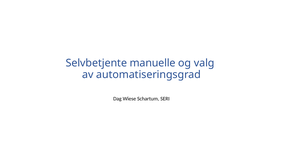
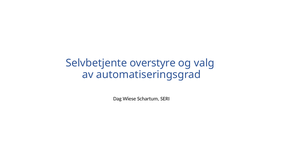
manuelle: manuelle -> overstyre (153, 63)
